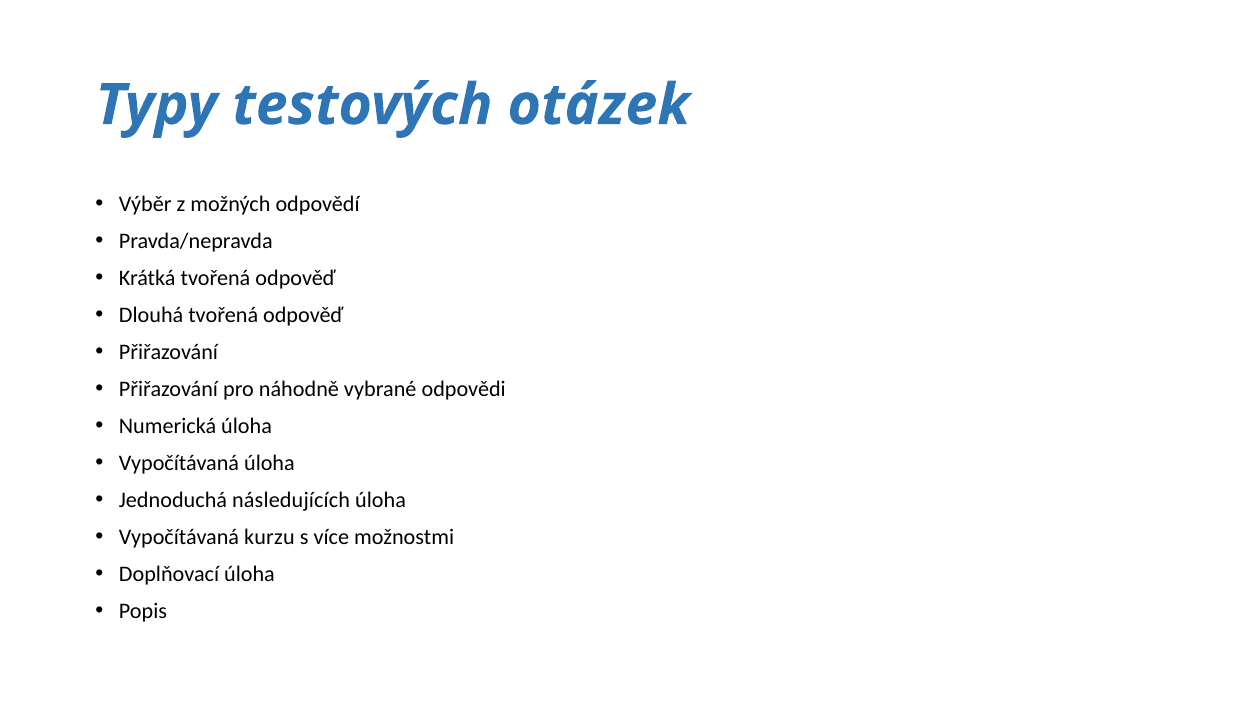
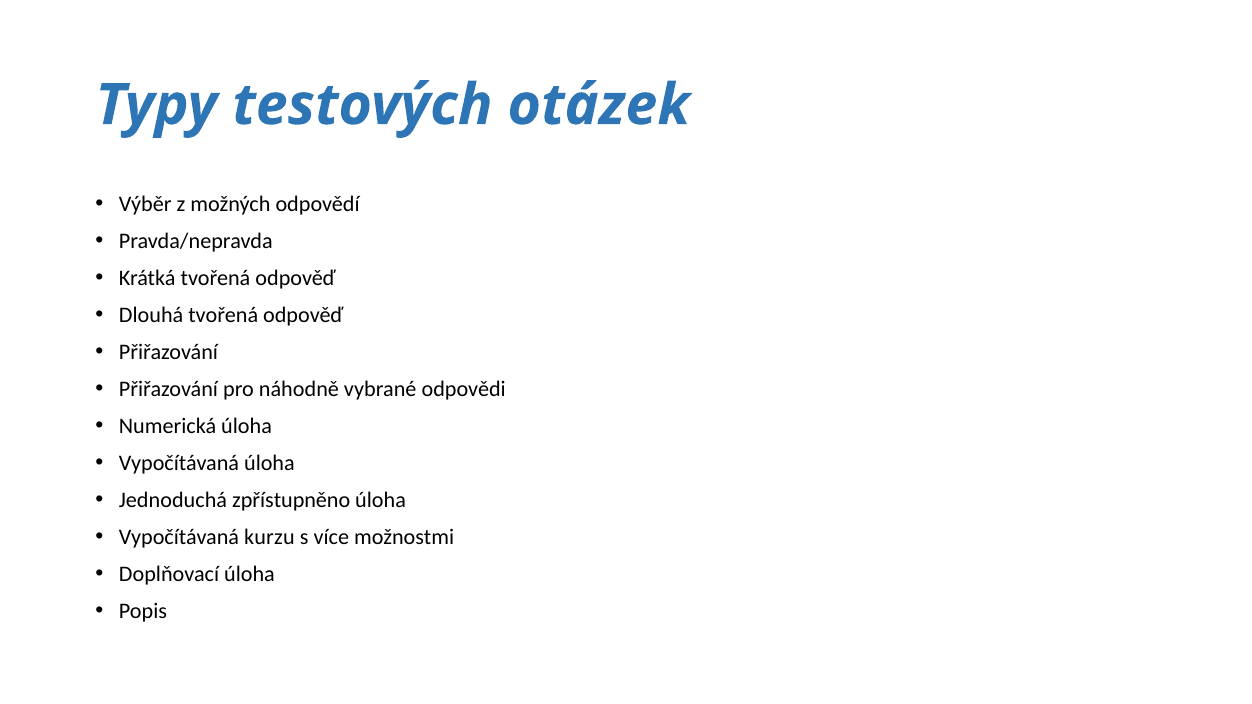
následujících: následujících -> zpřístupněno (291, 500)
